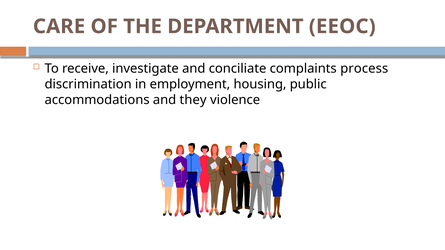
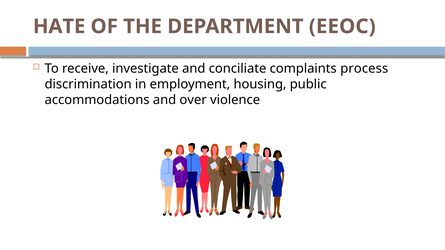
CARE: CARE -> HATE (59, 26)
they: they -> over (193, 100)
